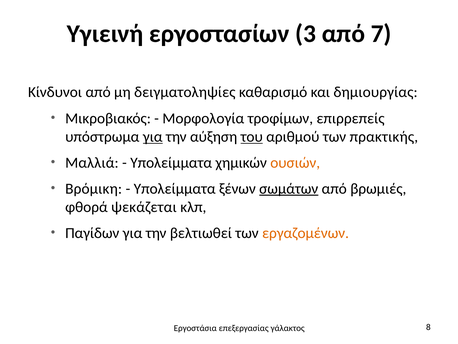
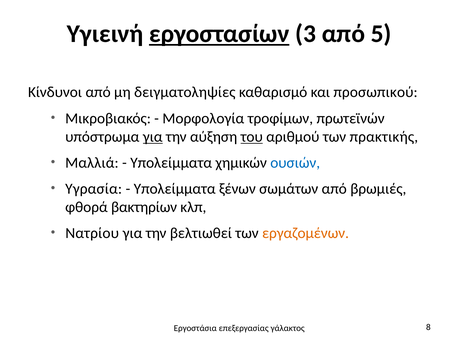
εργοστασίων underline: none -> present (219, 34)
7: 7 -> 5 (381, 34)
δημιουργίας: δημιουργίας -> προσωπικού (376, 92)
επιρρεπείς: επιρρεπείς -> πρωτεϊνών (351, 118)
ουσιών colour: orange -> blue (295, 162)
Βρόμικη: Βρόμικη -> Υγρασία (94, 188)
σωμάτων underline: present -> none (289, 188)
ψεκάζεται: ψεκάζεται -> βακτηρίων (144, 207)
Παγίδων: Παγίδων -> Νατρίου (92, 233)
